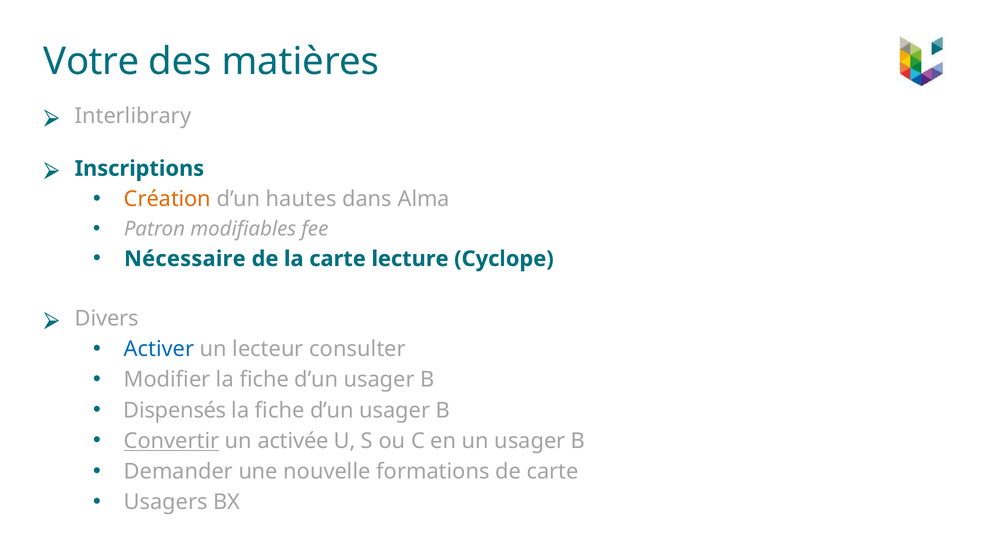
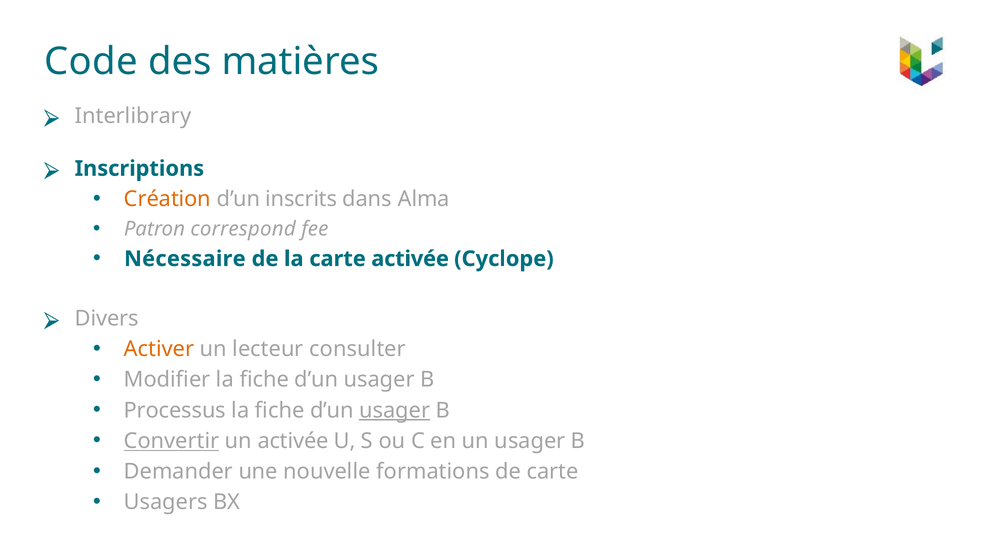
Votre: Votre -> Code (91, 62)
hautes: hautes -> inscrits (301, 199)
modifiables: modifiables -> correspond (243, 229)
carte lecture: lecture -> activée (410, 259)
Activer colour: blue -> orange (159, 349)
Dispensés: Dispensés -> Processus (175, 410)
usager underline: none -> present (395, 410)
